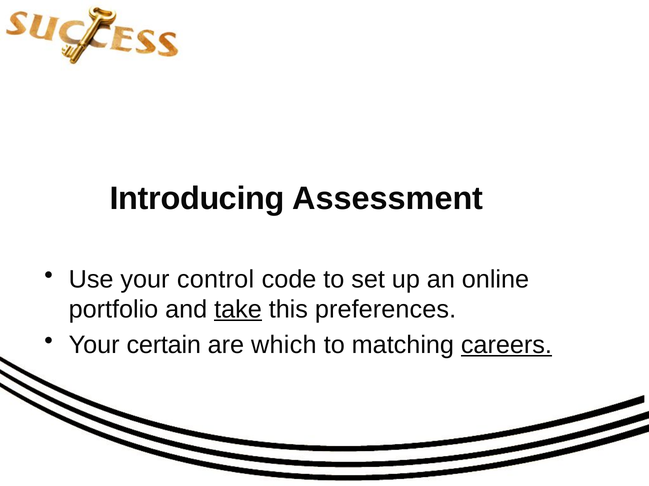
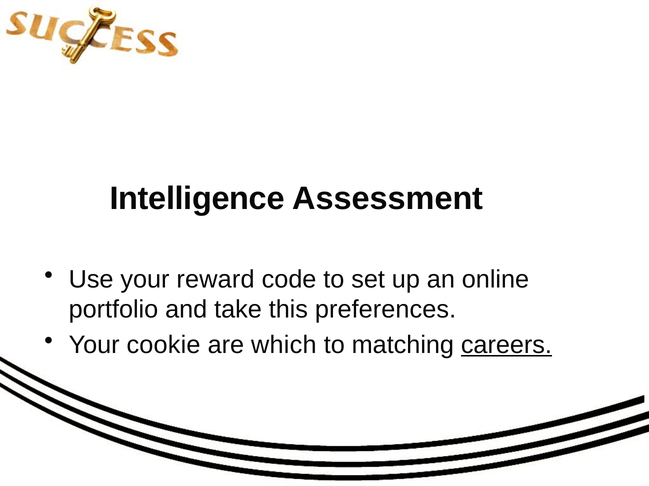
Introducing: Introducing -> Intelligence (197, 199)
control: control -> reward (216, 280)
take underline: present -> none (238, 310)
certain: certain -> cookie (164, 345)
